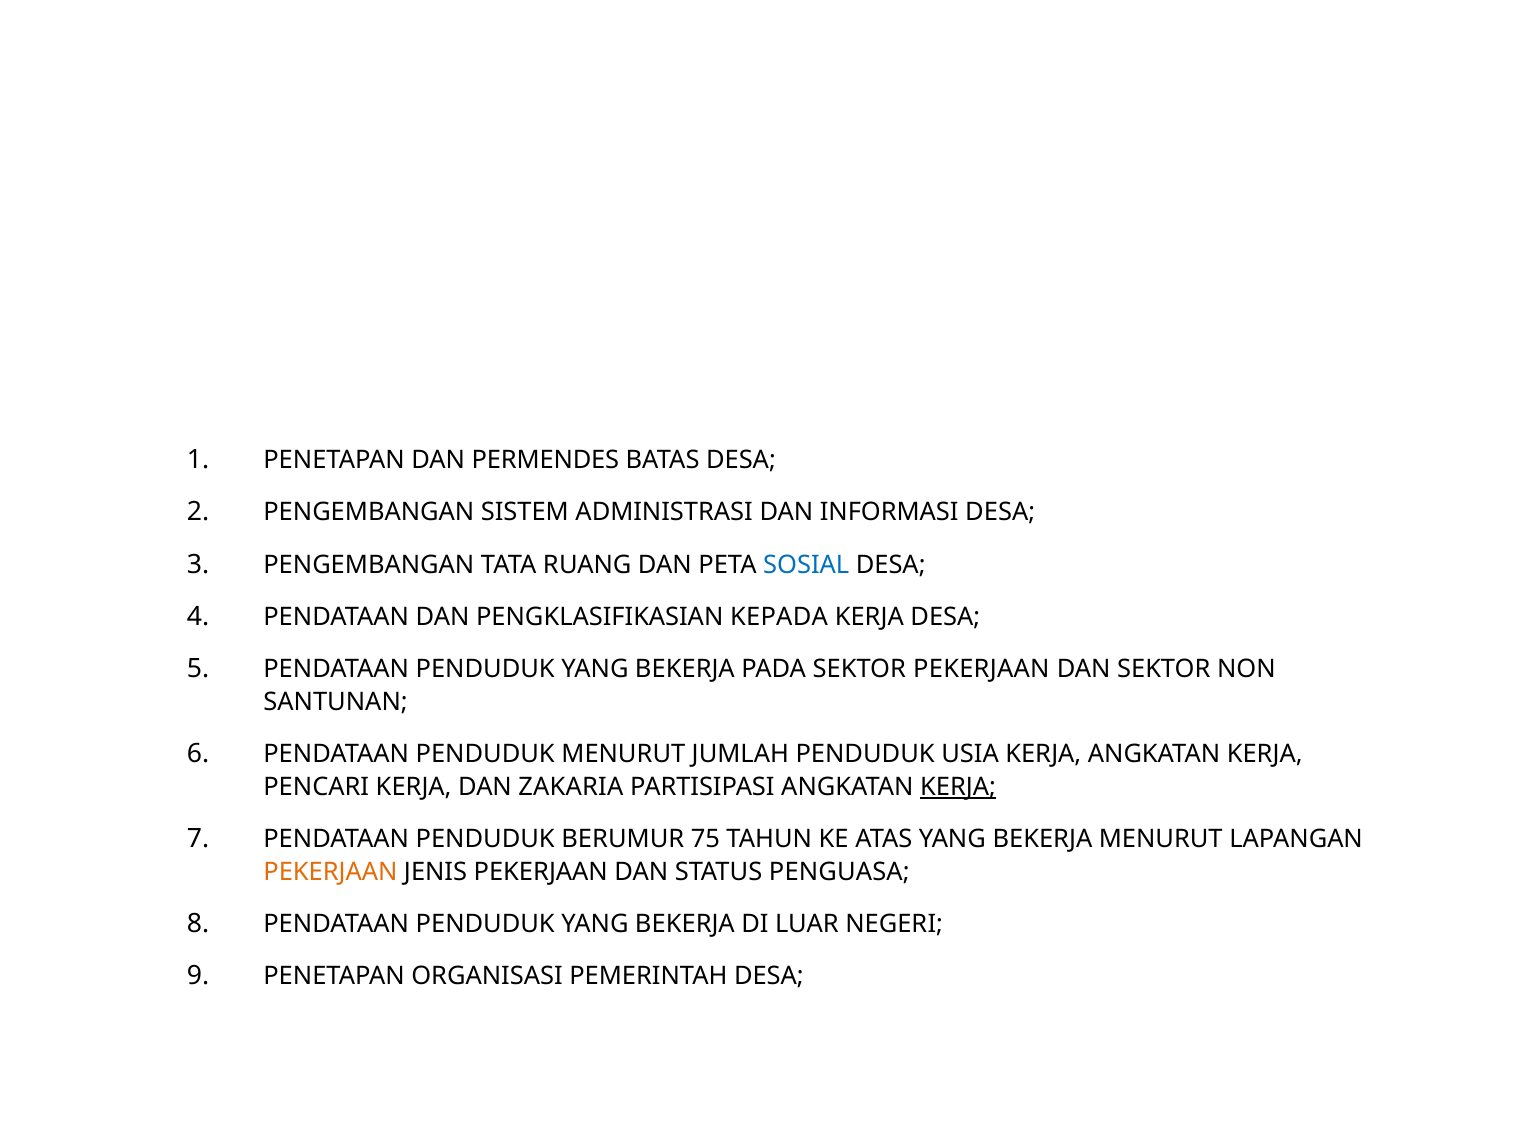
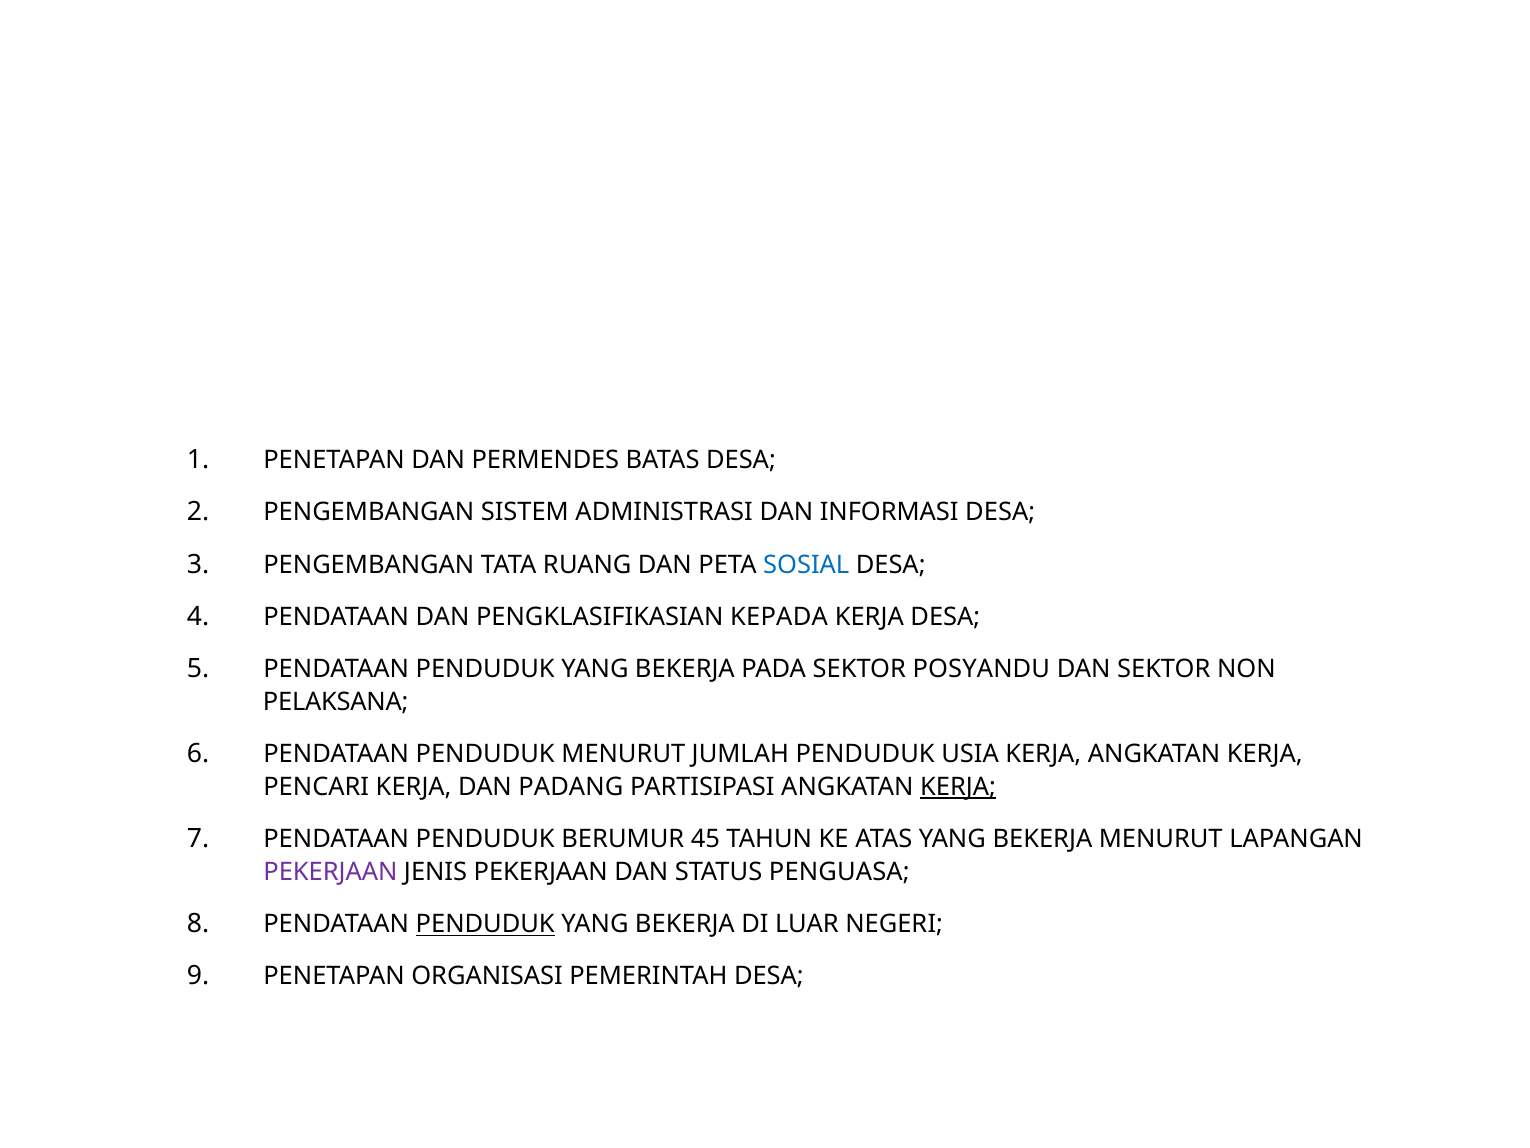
SEKTOR PEKERJAAN: PEKERJAAN -> POSYANDU (981, 669)
SANTUNAN: SANTUNAN -> PELAKSANA (336, 702)
ZAKARIA: ZAKARIA -> PADANG (571, 787)
75: 75 -> 45 (705, 839)
PEKERJAAN colour: orange -> purple (330, 872)
PENDUDUK underline: none -> present (485, 924)
